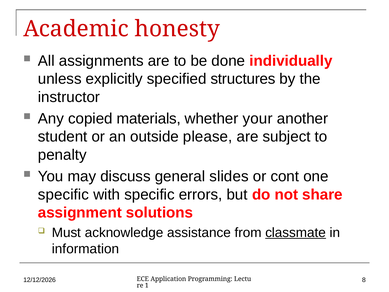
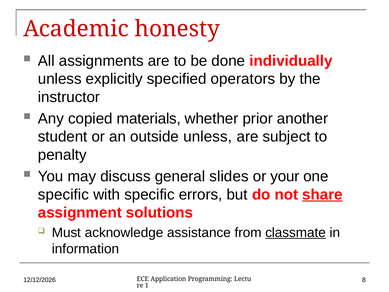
structures: structures -> operators (243, 79)
your: your -> prior (258, 118)
outside please: please -> unless (208, 137)
cont: cont -> your (285, 176)
share underline: none -> present (322, 194)
